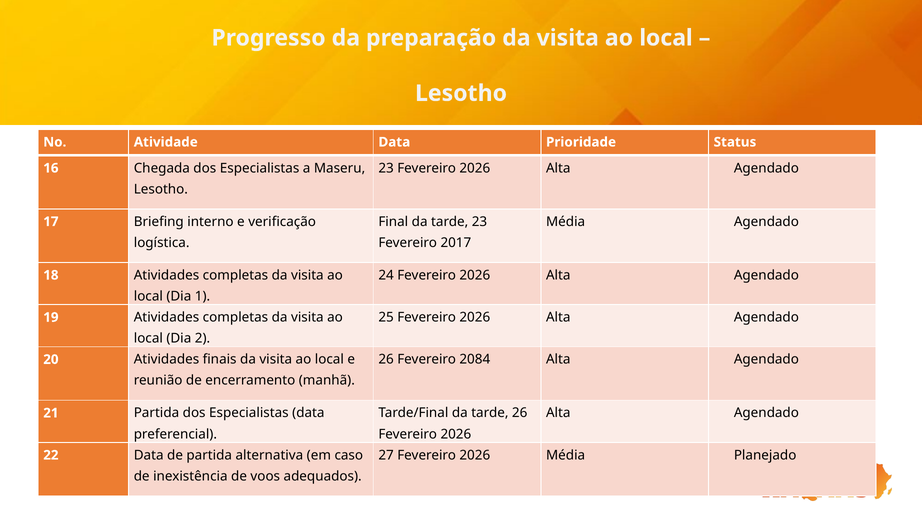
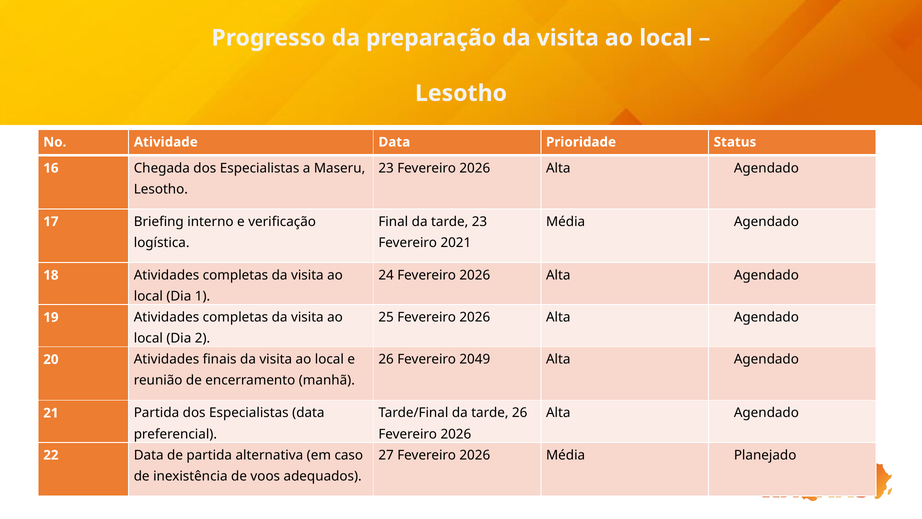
2017: 2017 -> 2021 (456, 243)
2084: 2084 -> 2049 (475, 359)
